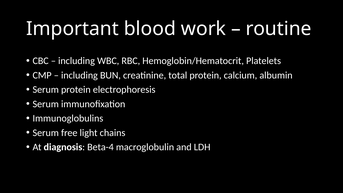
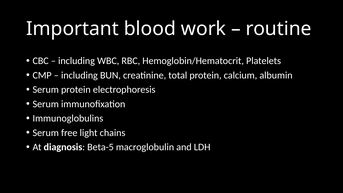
Beta-4: Beta-4 -> Beta-5 (100, 147)
